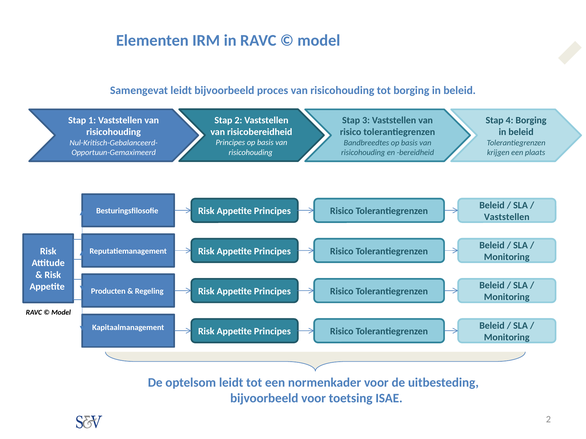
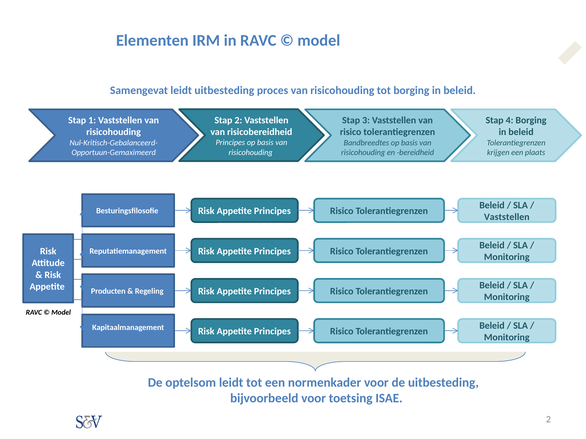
leidt bijvoorbeeld: bijvoorbeeld -> uitbesteding (224, 91)
